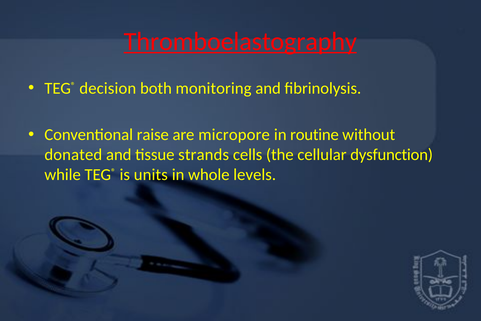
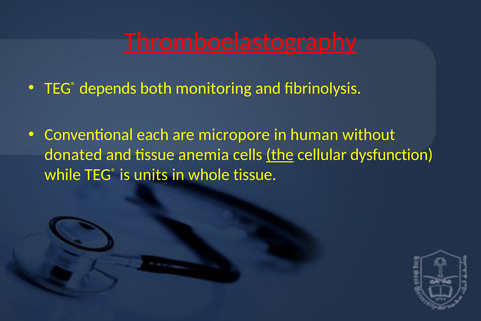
decision: decision -> depends (108, 88)
raise: raise -> each (153, 135)
routine: routine -> human (314, 135)
strands: strands -> anemia (204, 155)
the underline: none -> present (280, 155)
whole levels: levels -> tissue (255, 175)
